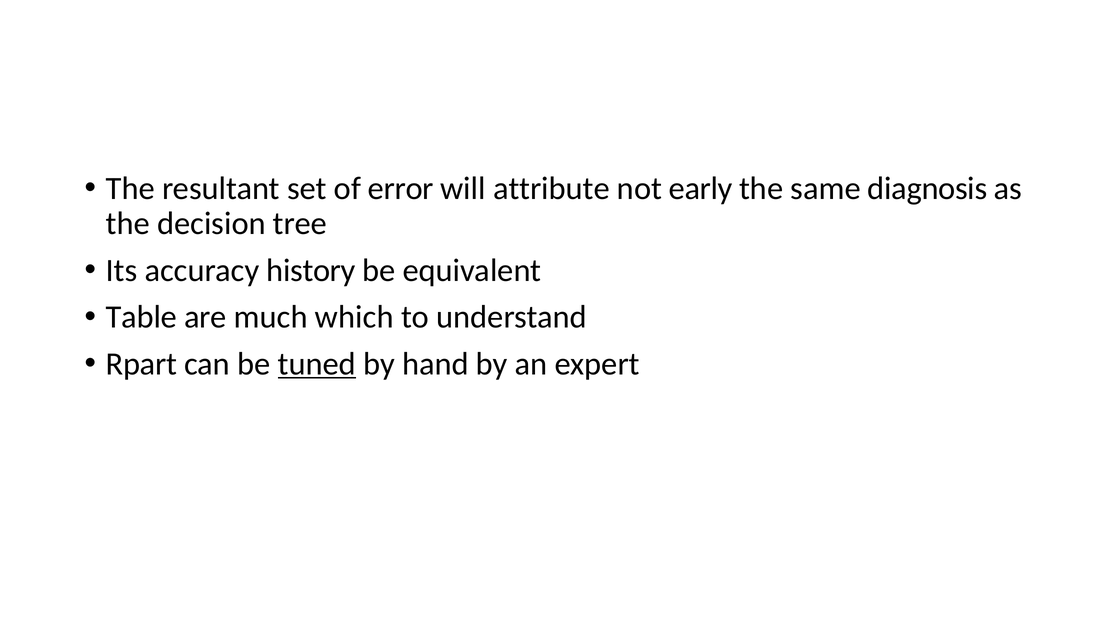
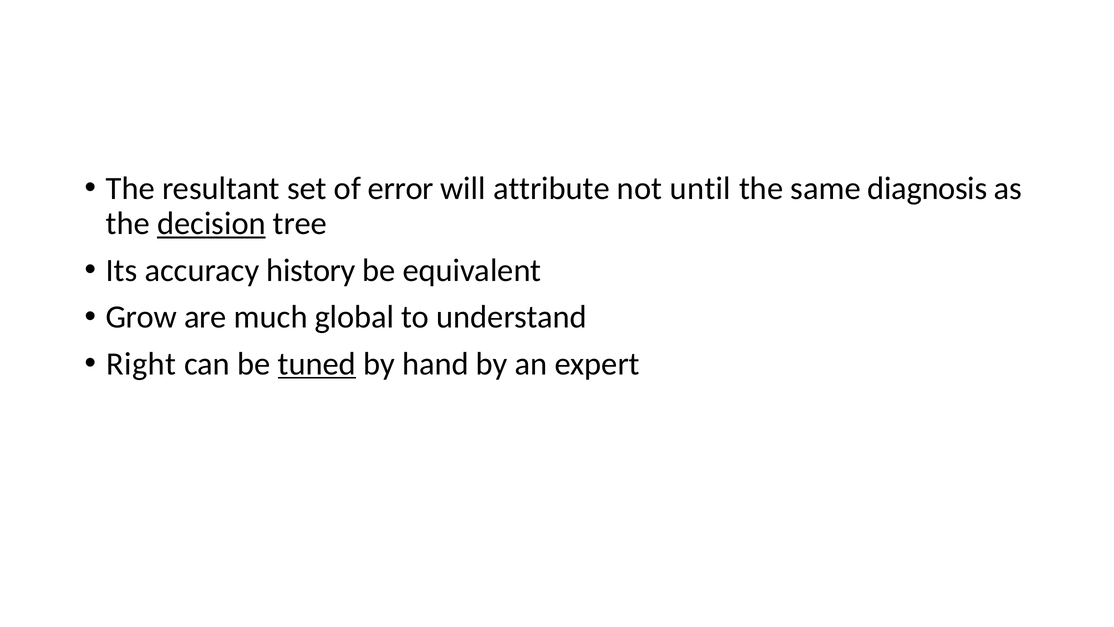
early: early -> until (700, 188)
decision underline: none -> present (211, 223)
Table: Table -> Grow (141, 317)
which: which -> global (354, 317)
Rpart: Rpart -> Right (141, 364)
